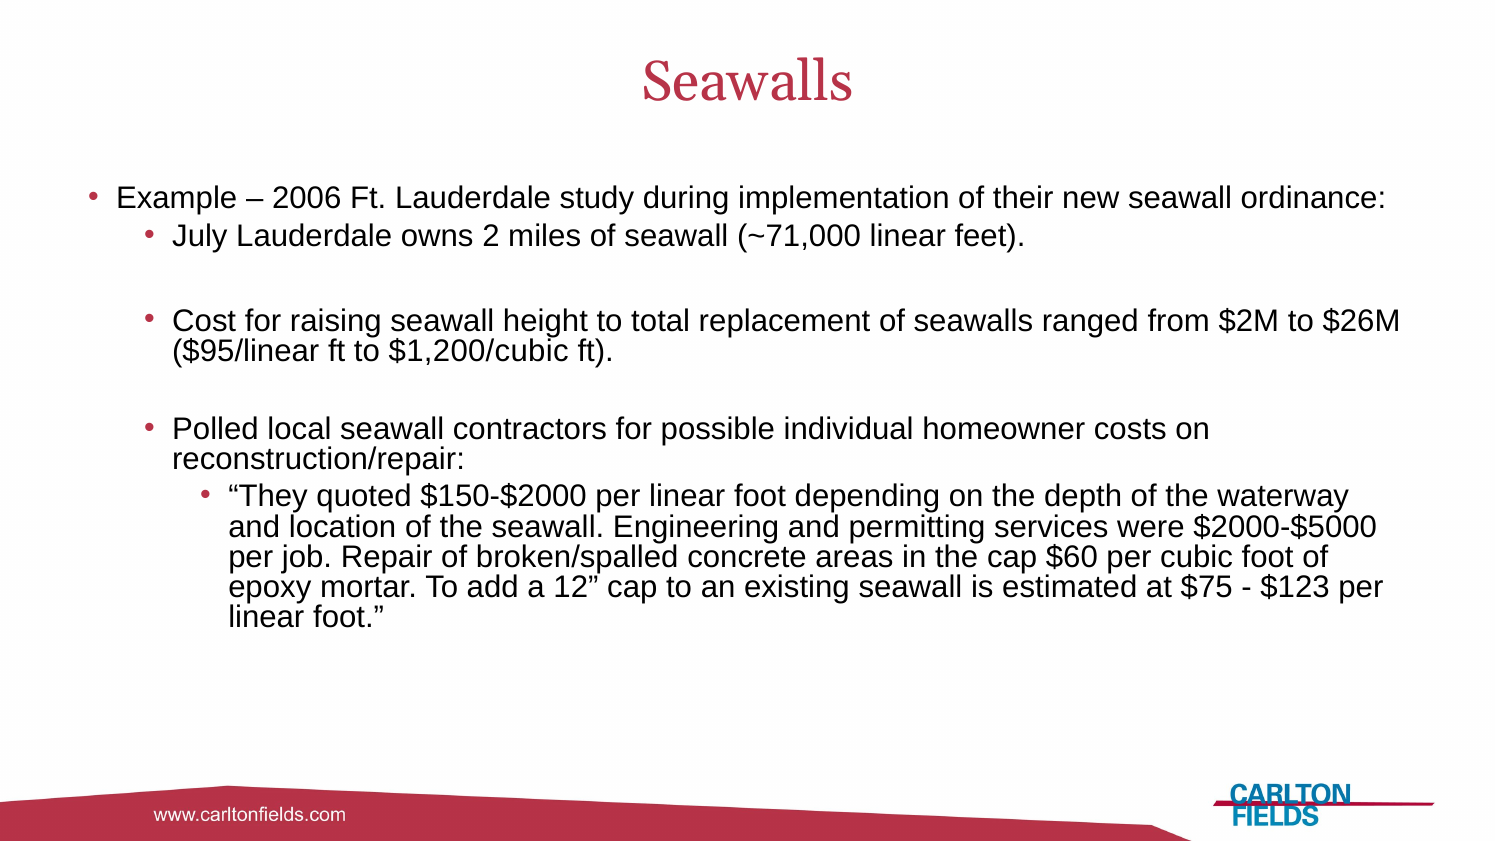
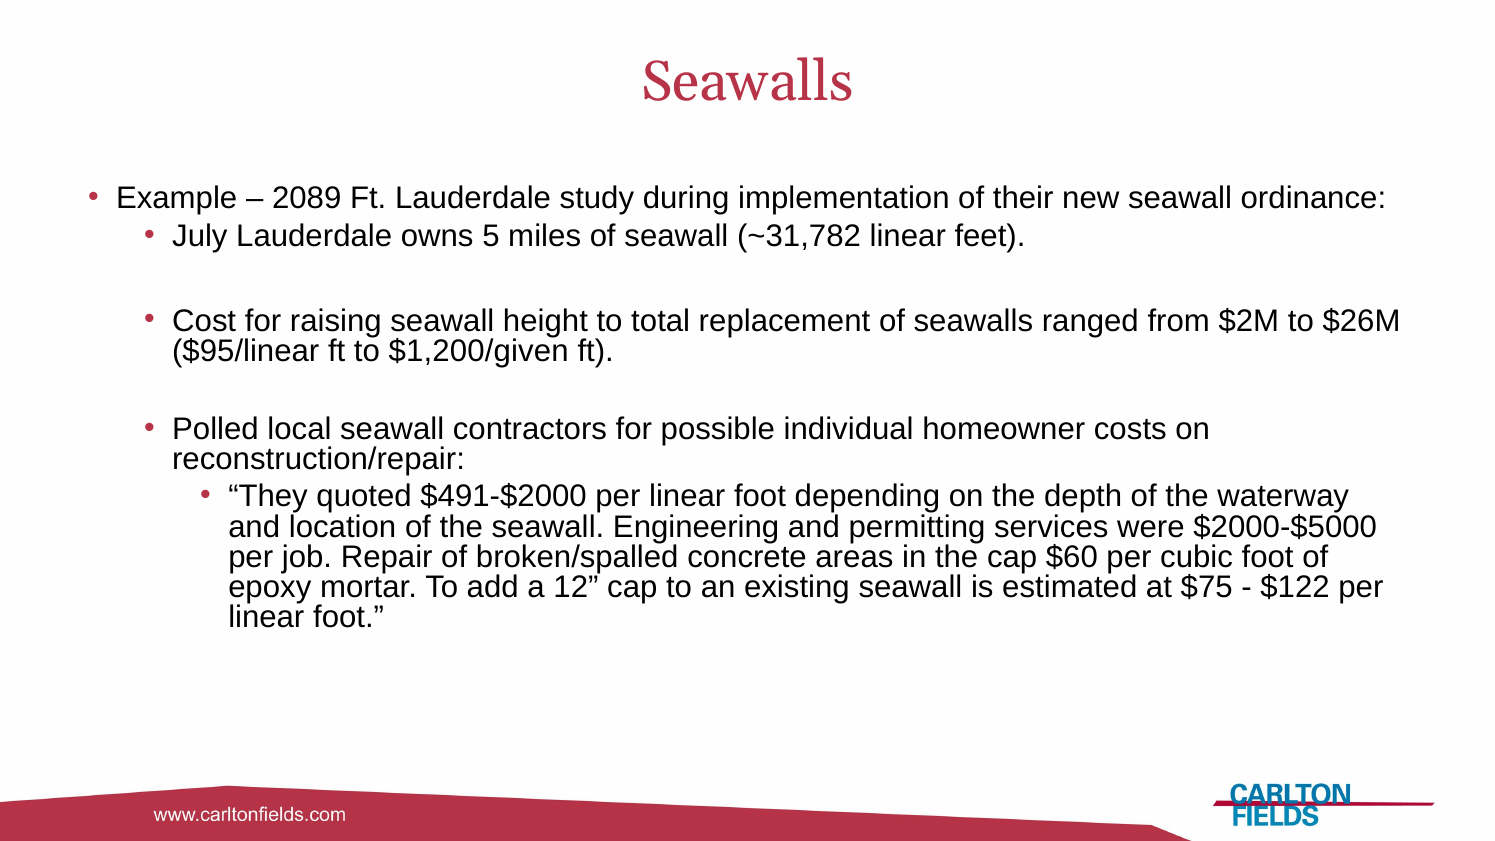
2006: 2006 -> 2089 (307, 199)
2: 2 -> 5 (491, 236)
~71,000: ~71,000 -> ~31,782 (799, 236)
$1,200/cubic: $1,200/cubic -> $1,200/given (479, 351)
$150-$2000: $150-$2000 -> $491-$2000 (504, 496)
$123: $123 -> $122 (1295, 587)
